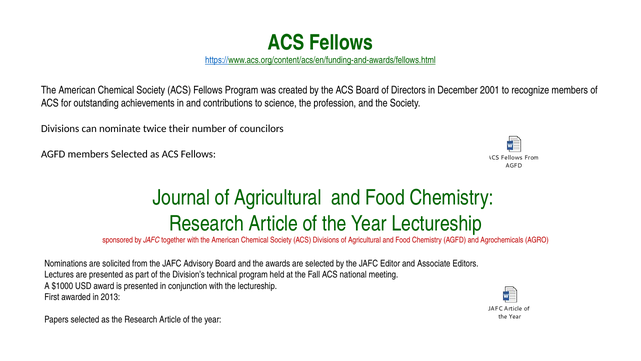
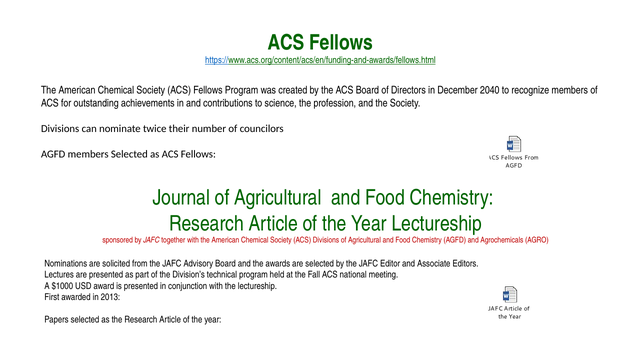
2001: 2001 -> 2040 (490, 90)
